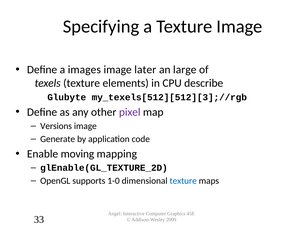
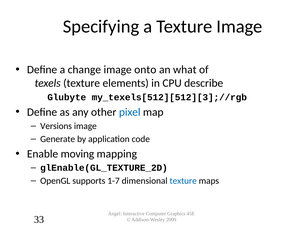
images: images -> change (84, 70)
later: later -> onto (145, 70)
large: large -> what (185, 70)
pixel colour: purple -> blue (130, 112)
1-0: 1-0 -> 1-7 (114, 181)
